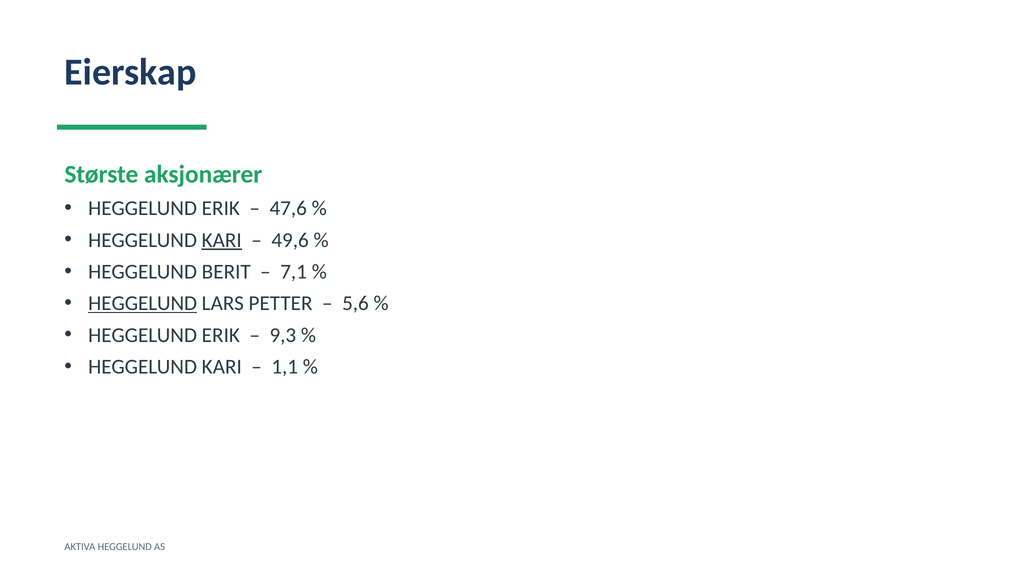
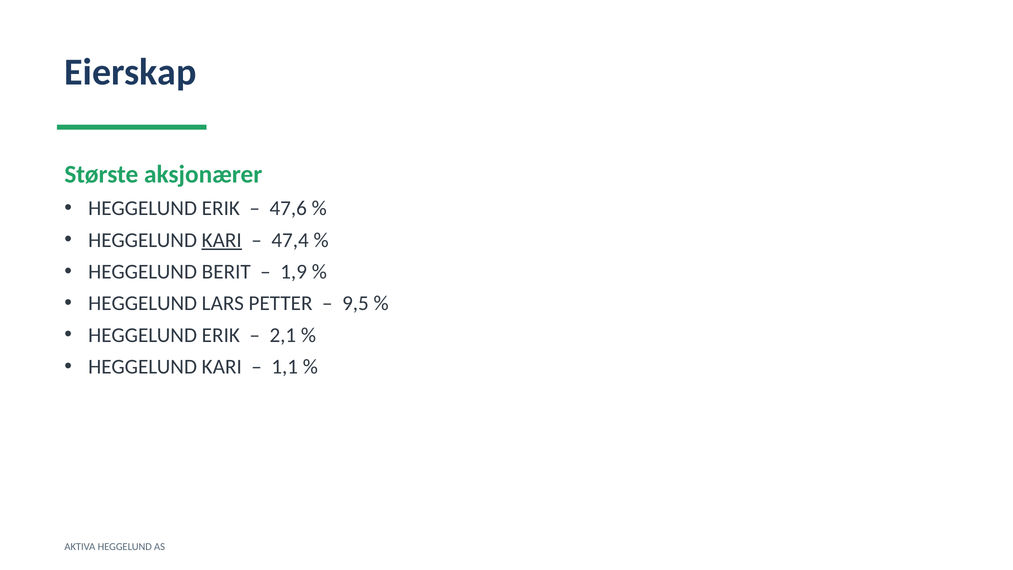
49,6: 49,6 -> 47,4 (290, 240)
7,1: 7,1 -> 1,9 (294, 272)
HEGGELUND underline: present -> none (143, 303)
5,6: 5,6 -> 9,5 (355, 303)
9,3: 9,3 -> 2,1 (283, 335)
